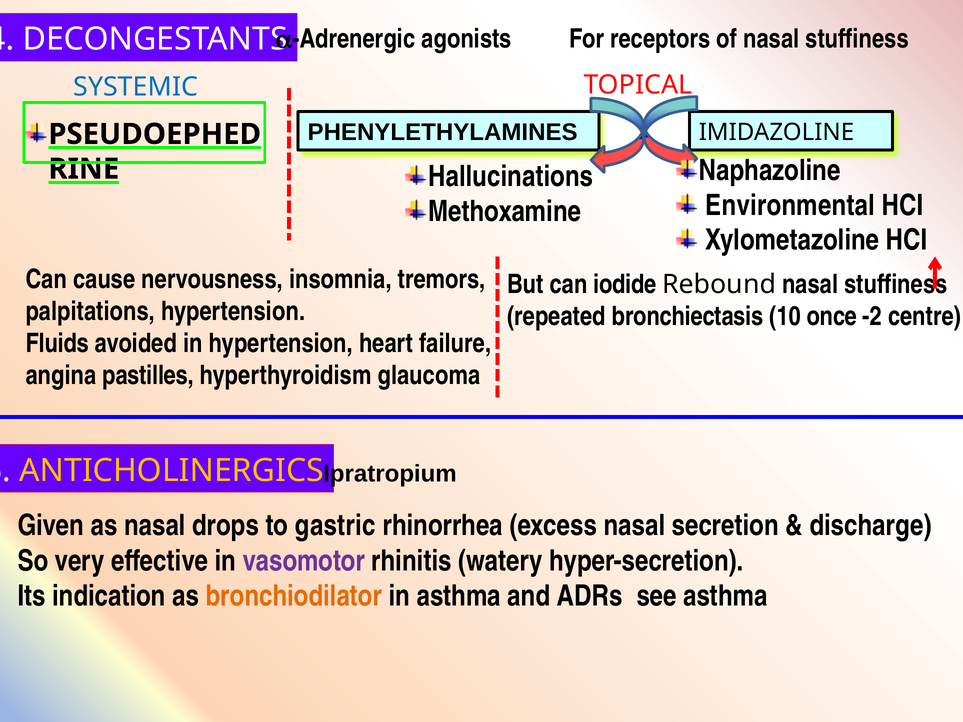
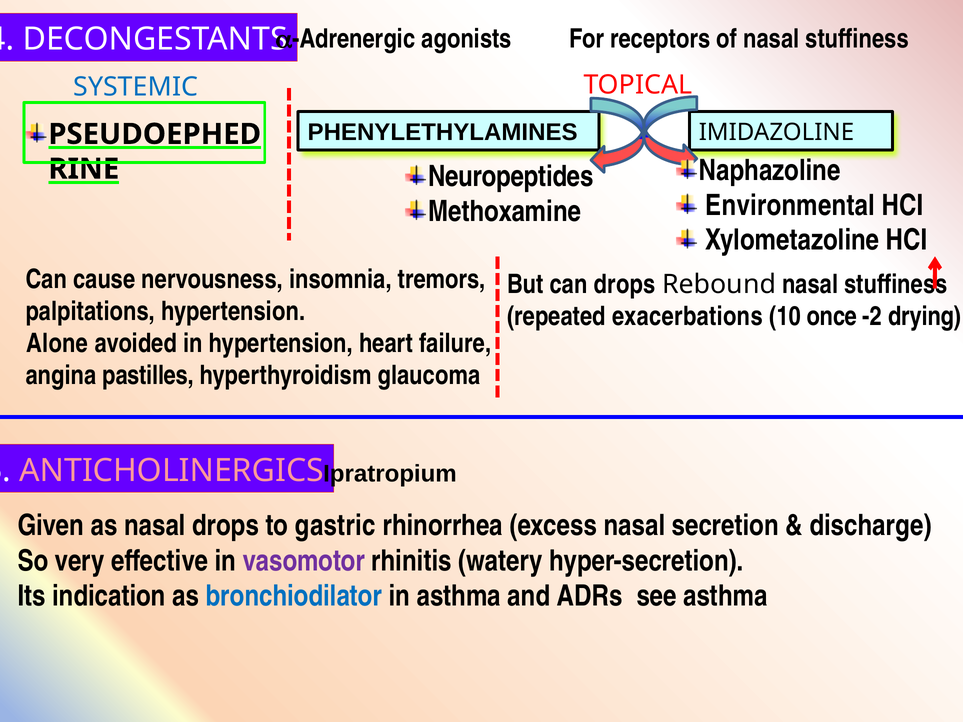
Hallucinations: Hallucinations -> Neuropeptides (511, 177)
can iodide: iodide -> drops (625, 284)
bronchiectasis: bronchiectasis -> exacerbations (687, 316)
centre: centre -> drying (925, 316)
Fluids: Fluids -> Alone (57, 344)
ANTICHOLINERGICS colour: yellow -> pink (172, 471)
bronchiodilator colour: orange -> blue (294, 596)
